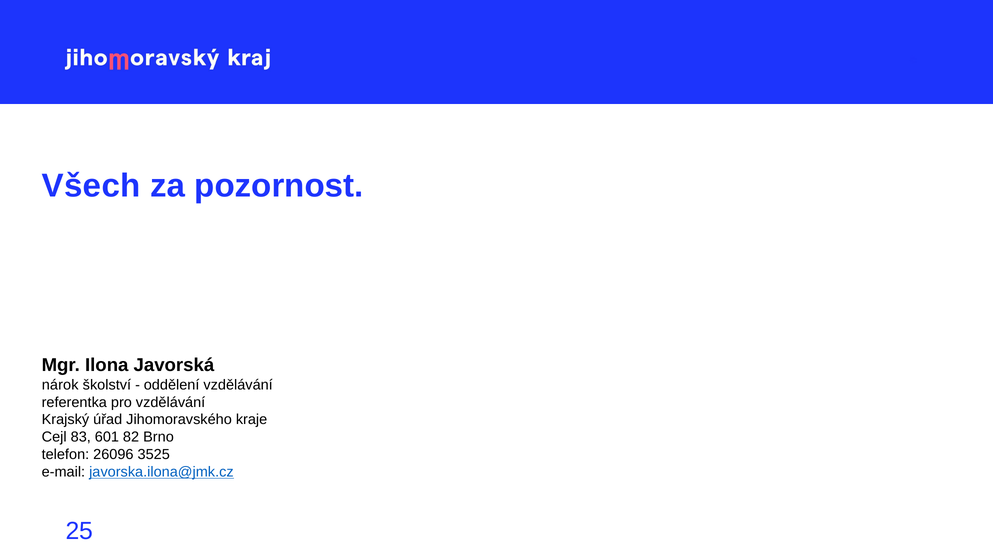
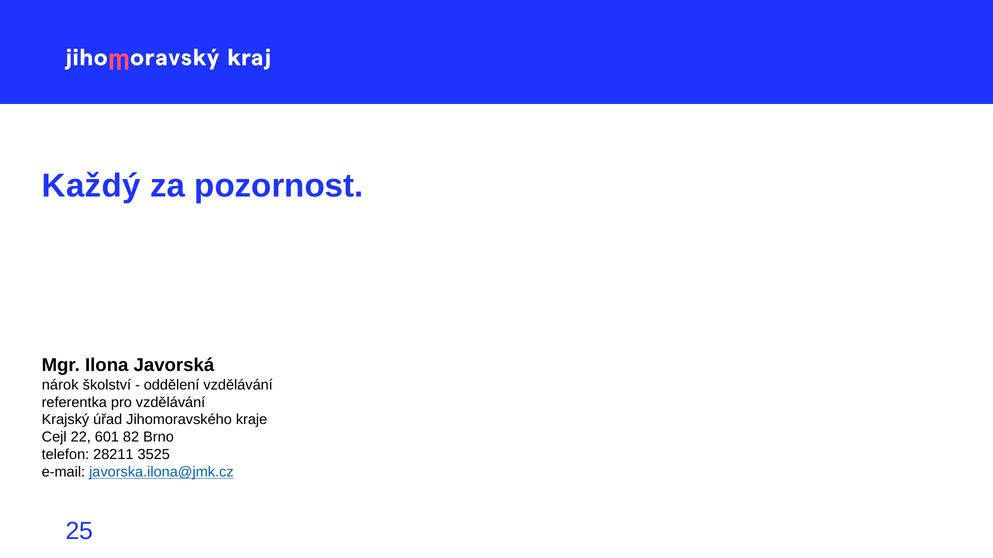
Všech: Všech -> Každý (91, 186)
83: 83 -> 22 (81, 438)
26096: 26096 -> 28211 (113, 455)
